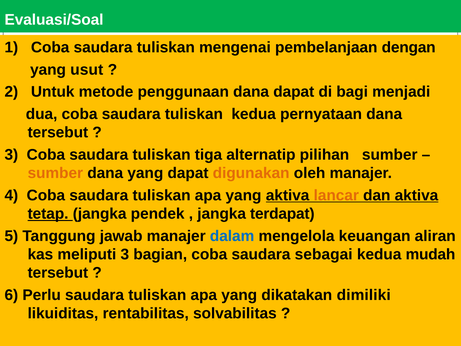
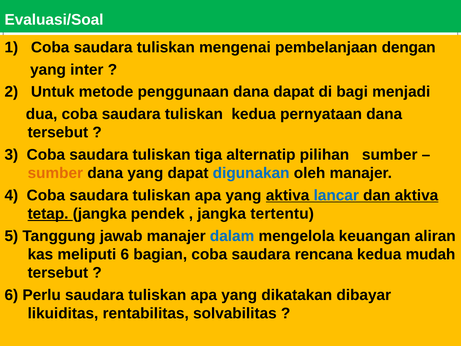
usut: usut -> inter (87, 70)
digunakan colour: orange -> blue (251, 173)
lancar colour: orange -> blue (336, 195)
terdapat: terdapat -> tertentu (282, 214)
meliputi 3: 3 -> 6 (125, 254)
sebagai: sebagai -> rencana (324, 254)
dimiliki: dimiliki -> dibayar (364, 295)
